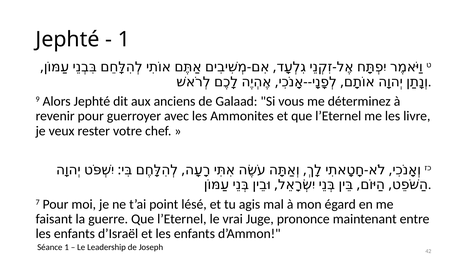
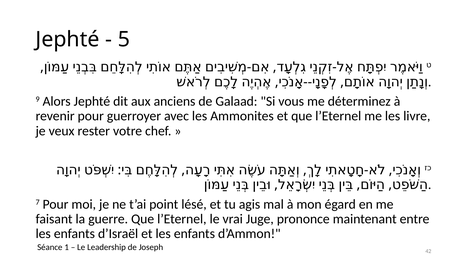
1: 1 -> 5 (124, 39)
